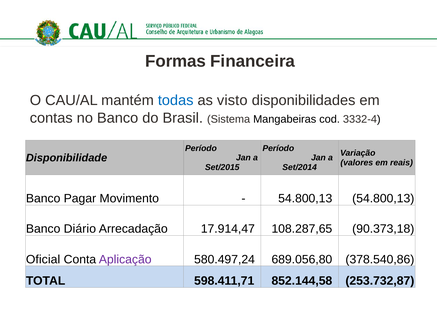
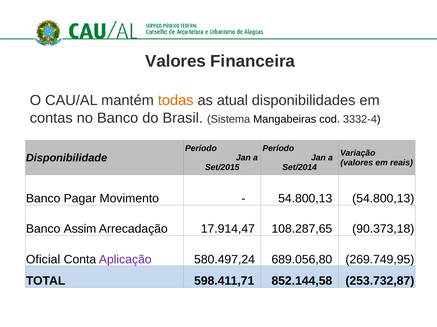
Formas: Formas -> Valores (176, 61)
todas colour: blue -> orange (176, 101)
visto: visto -> atual (232, 101)
Diário: Diário -> Assim (80, 229)
378.540,86: 378.540,86 -> 269.749,95 (380, 260)
